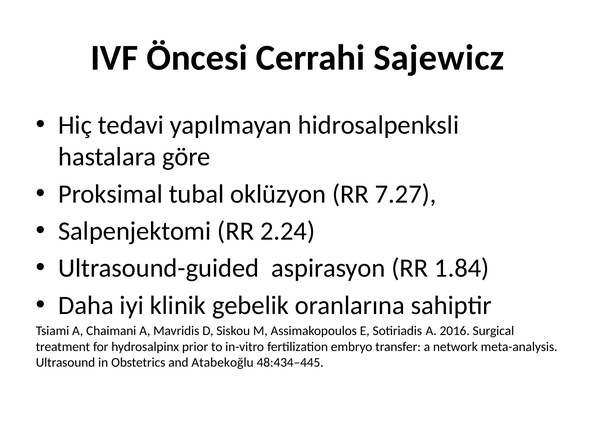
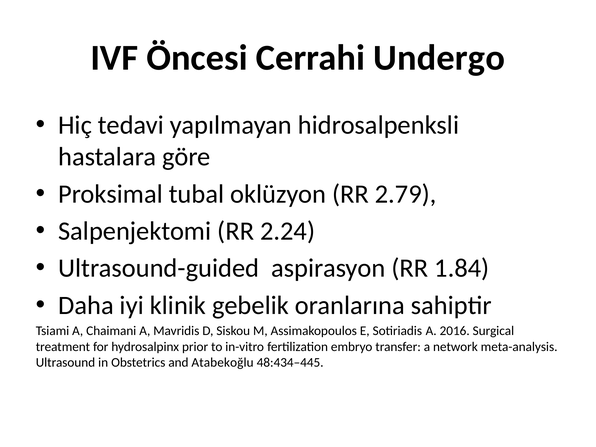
Sajewicz: Sajewicz -> Undergo (439, 58)
7.27: 7.27 -> 2.79 (406, 194)
